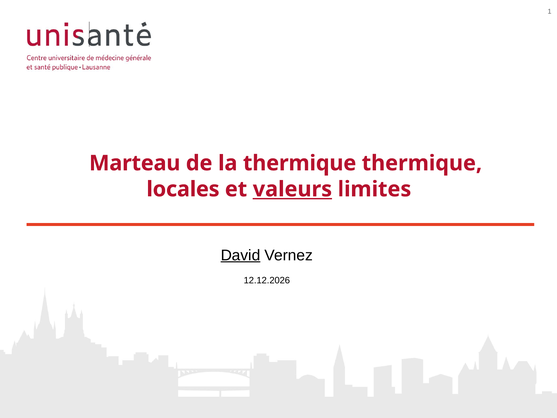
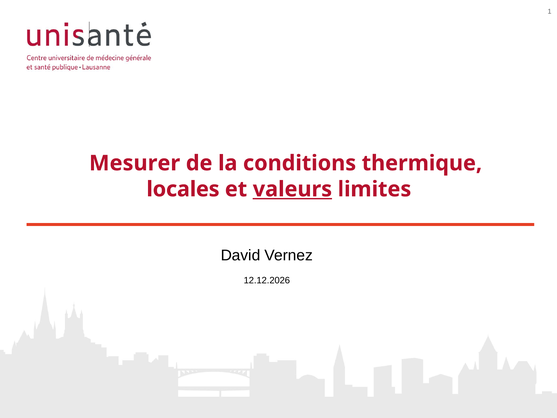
Marteau: Marteau -> Mesurer (135, 163)
la thermique: thermique -> conditions (300, 163)
David underline: present -> none (241, 255)
